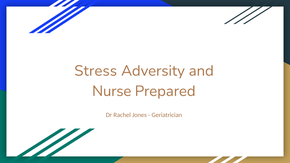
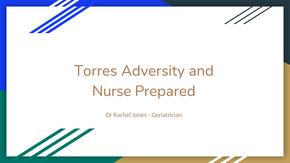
Stress: Stress -> Torres (96, 71)
